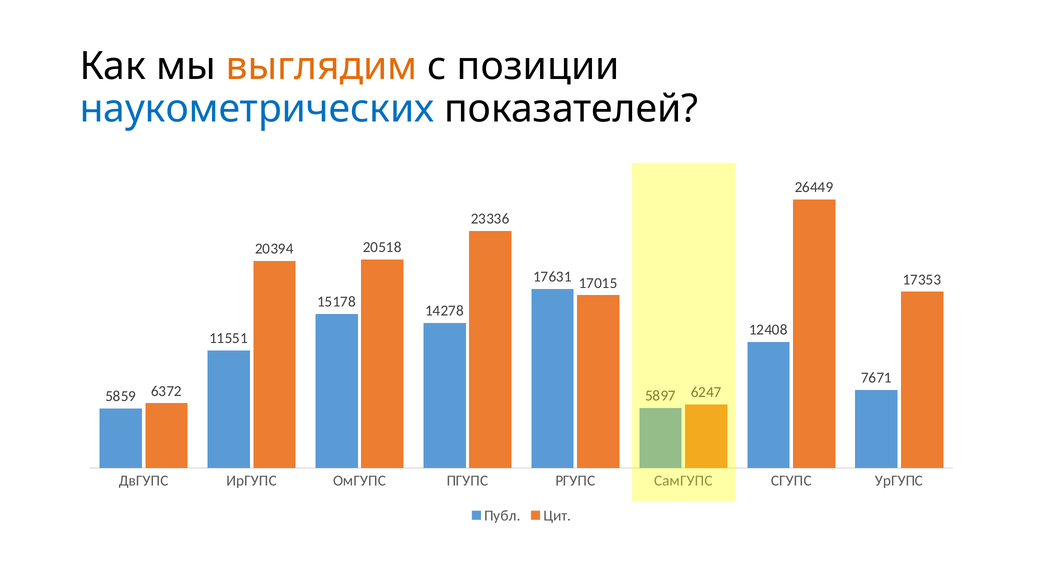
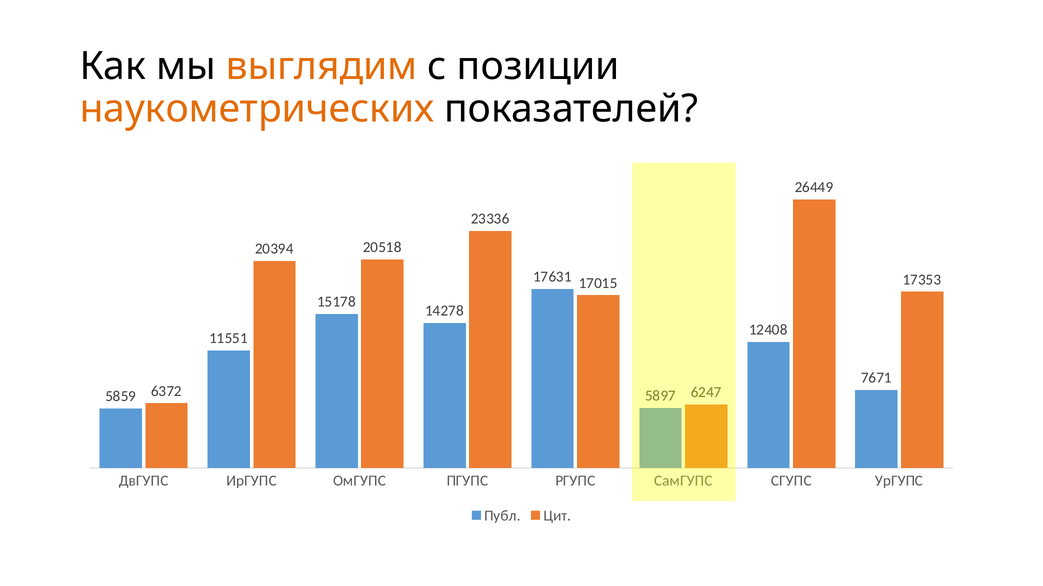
наукометрических colour: blue -> orange (257, 109)
